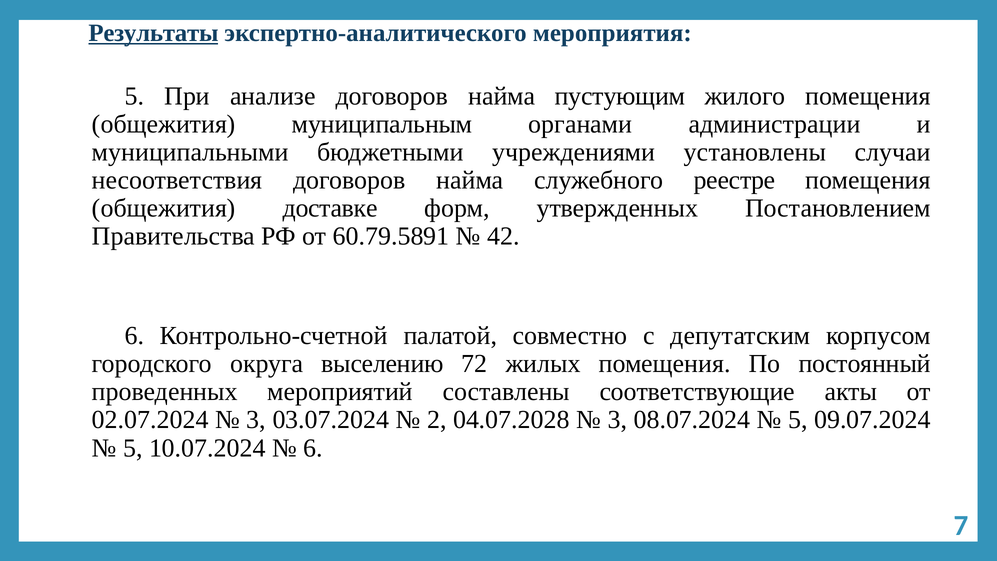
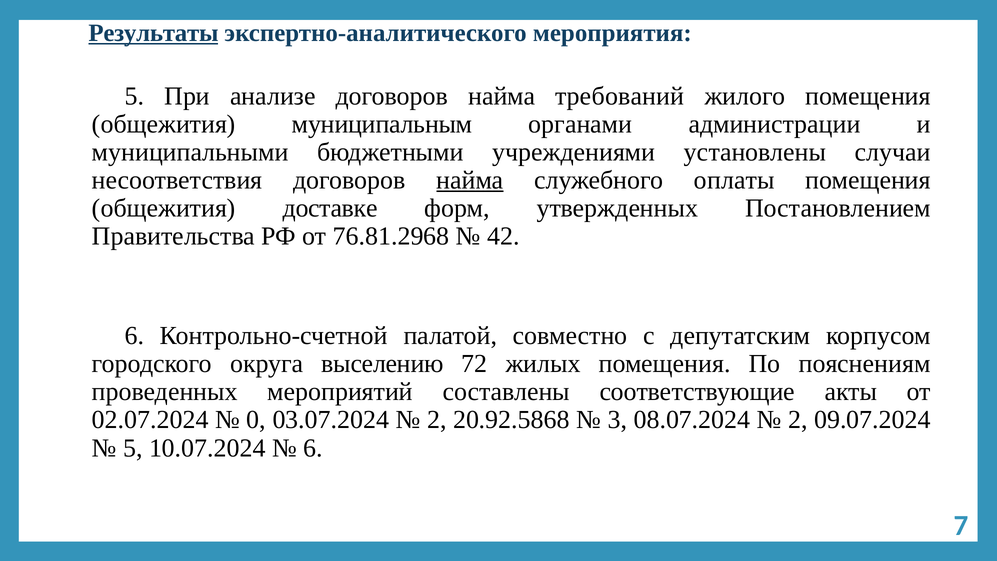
пустующим: пустующим -> требований (620, 96)
найма underline: none -> present (470, 180)
реестре: реестре -> оплаты (734, 180)
60.79.5891: 60.79.5891 -> 76.81.2968 (391, 236)
постоянный: постоянный -> пояснениям (865, 364)
3: 3 -> 0 (256, 420)
04.07.2028: 04.07.2028 -> 20.92.5868 (511, 420)
5: 5 -> 2 (798, 420)
